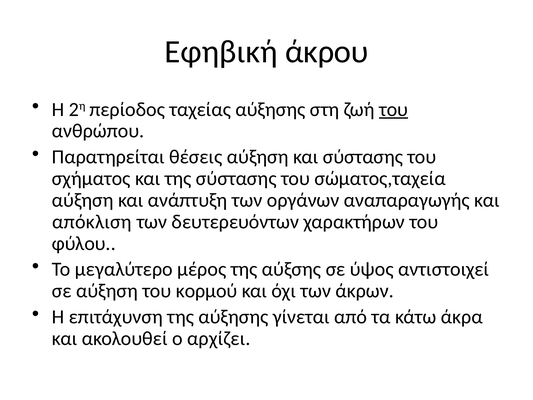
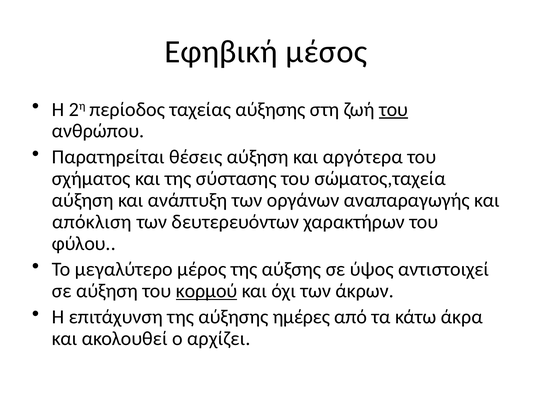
άκρου: άκρου -> μέσος (326, 52)
και σύστασης: σύστασης -> αργότερα (363, 157)
κορμού underline: none -> present (207, 291)
γίνεται: γίνεται -> ημέρες (301, 317)
